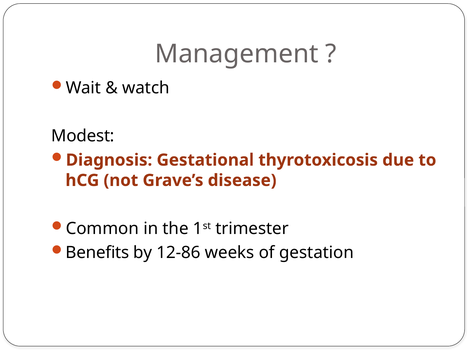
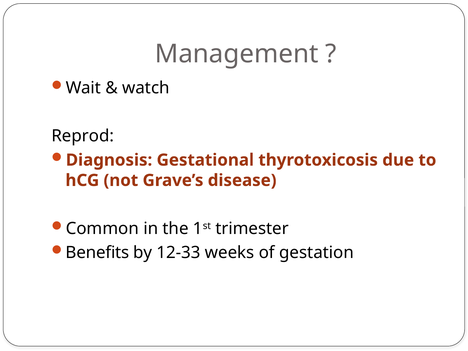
Modest: Modest -> Reprod (83, 136)
12-86: 12-86 -> 12-33 (178, 253)
